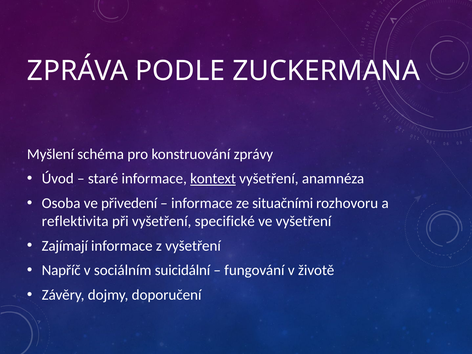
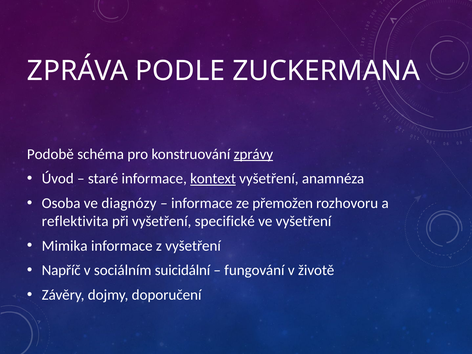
Myšlení: Myšlení -> Podobě (50, 154)
zprávy underline: none -> present (253, 154)
přivedení: přivedení -> diagnózy (129, 203)
situačními: situačními -> přemožen (283, 203)
Zajímají: Zajímají -> Mimika (65, 246)
